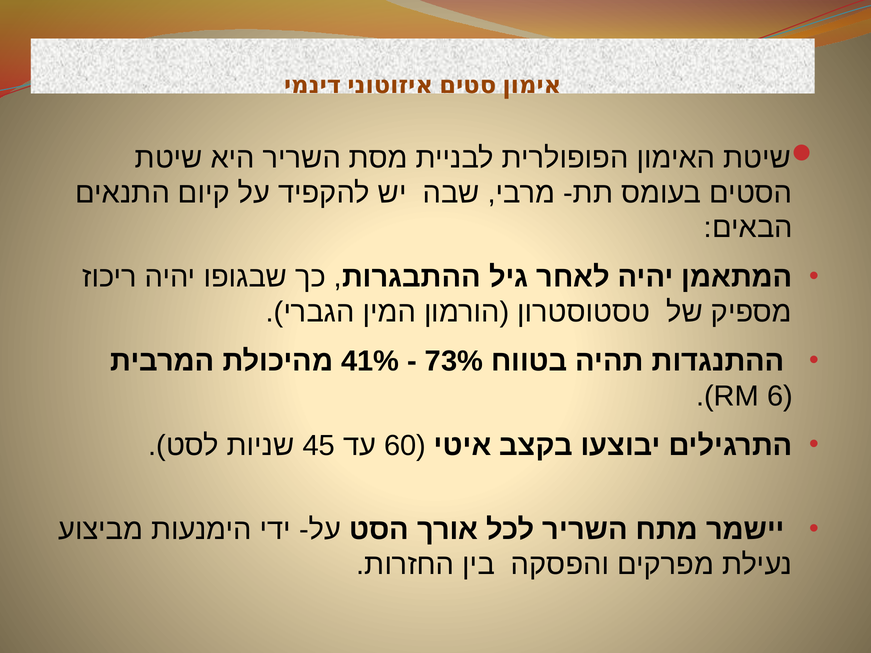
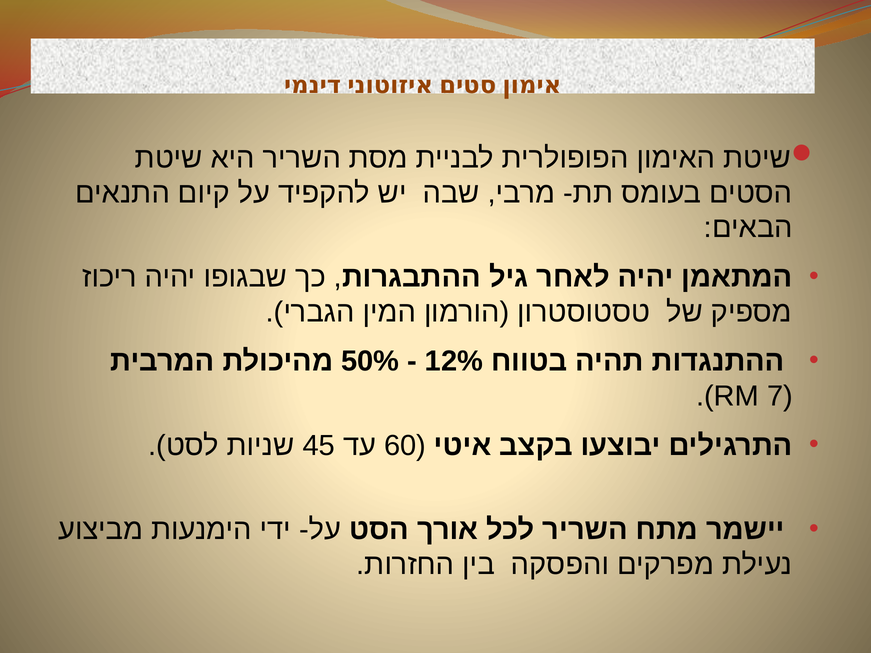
41%: 41% -> 50% (370, 362)
73%: 73% -> 12% (454, 362)
6: 6 -> 7 (775, 396)
